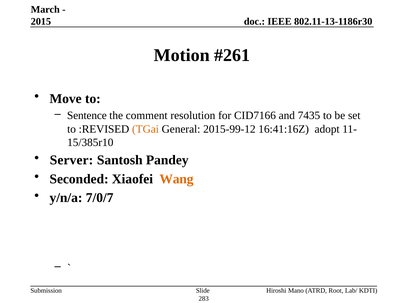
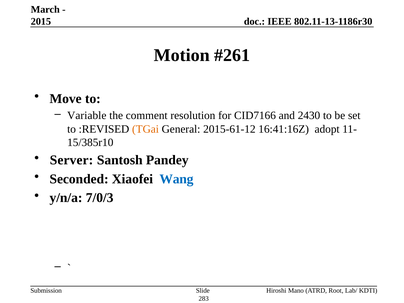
Sentence: Sentence -> Variable (87, 115)
7435: 7435 -> 2430 (309, 115)
2015-99-12: 2015-99-12 -> 2015-61-12 (229, 129)
Wang colour: orange -> blue (176, 179)
7/0/7: 7/0/7 -> 7/0/3 (100, 198)
